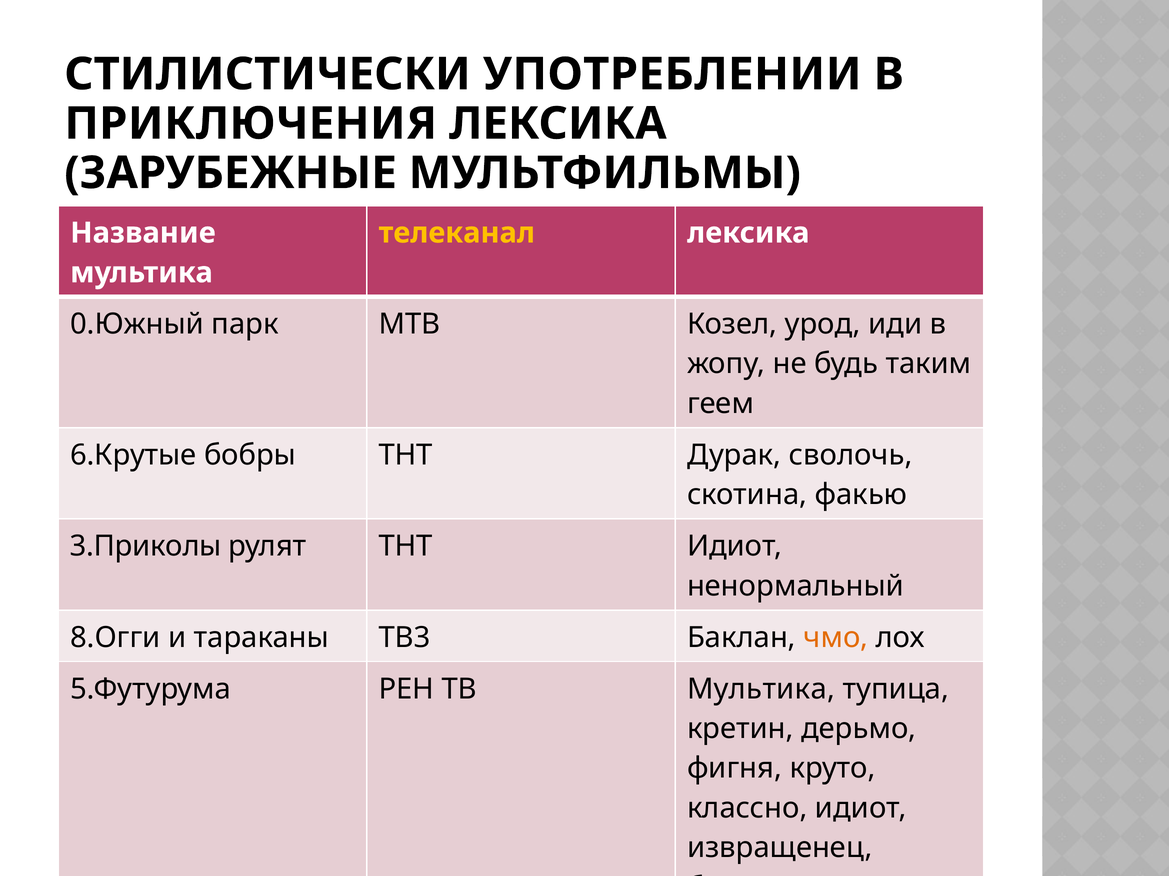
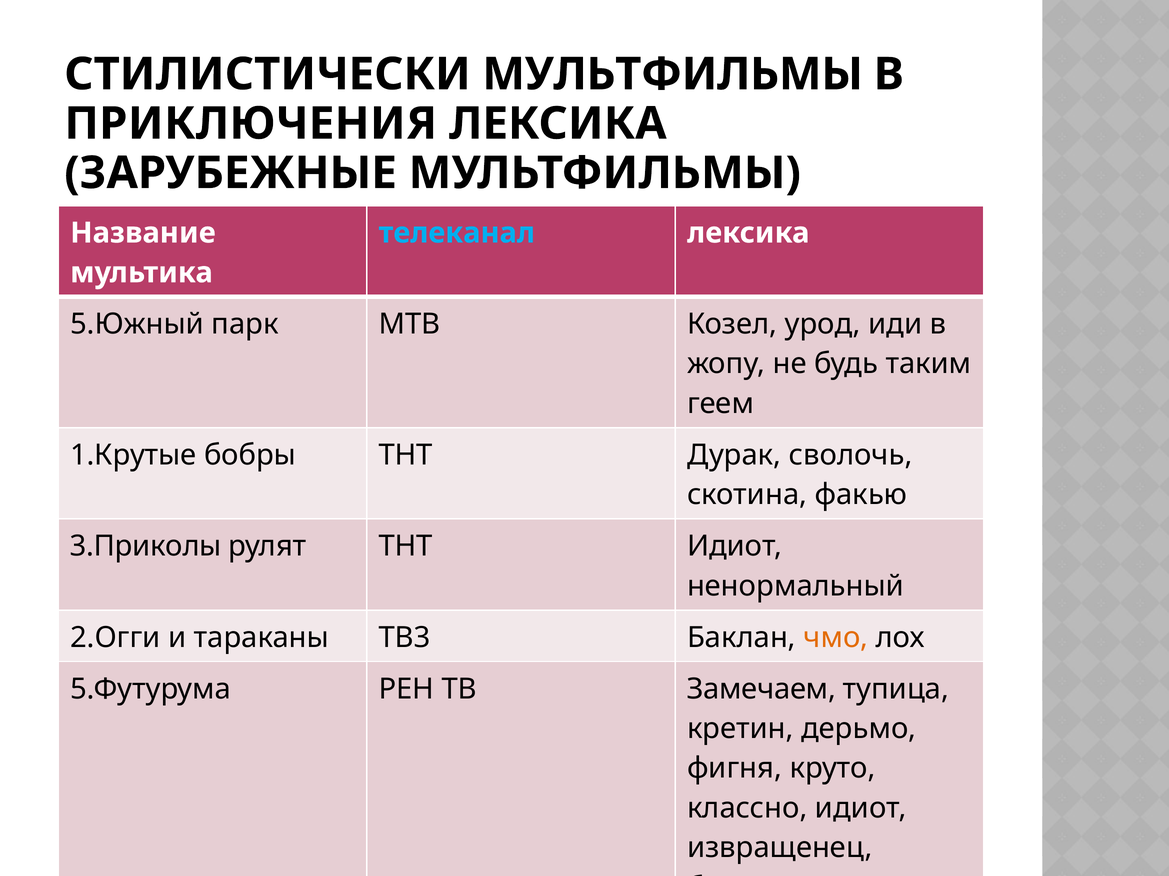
СТИЛИСТИЧЕСКИ УПОТРЕБЛЕНИИ: УПОТРЕБЛЕНИИ -> МУЛЬТФИЛЬМЫ (673, 74)
телеканал colour: yellow -> light blue (457, 233)
0.Южный: 0.Южный -> 5.Южный (137, 324)
6.Крутые: 6.Крутые -> 1.Крутые (133, 455)
8.Огги: 8.Огги -> 2.Огги (115, 638)
ТВ Мультика: Мультика -> Замечаем (761, 689)
